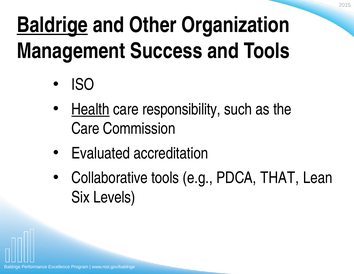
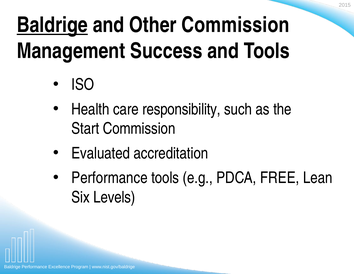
Other Organization: Organization -> Commission (235, 25)
Health underline: present -> none (90, 109)
Care: Care -> Start (85, 128)
Collaborative: Collaborative -> Performance (110, 178)
THAT: THAT -> FREE (280, 178)
